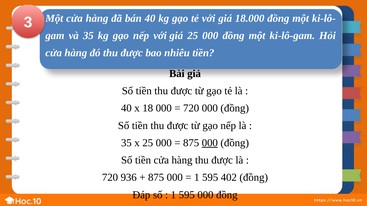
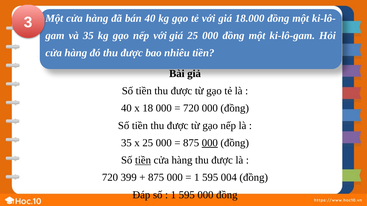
tiền underline: none -> present (143, 160)
936: 936 -> 399 (129, 178)
402: 402 -> 004 (229, 178)
